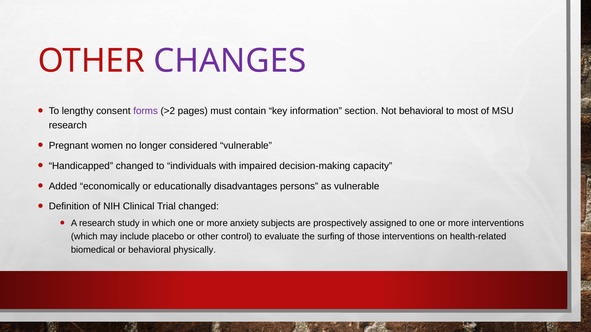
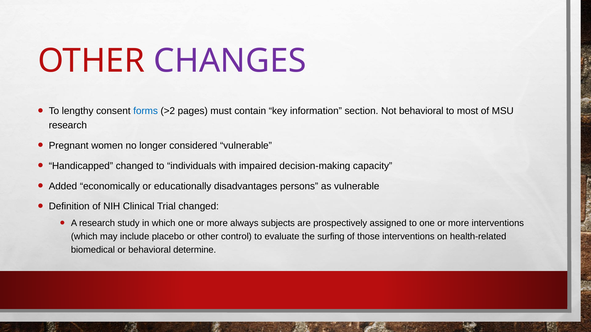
forms colour: purple -> blue (146, 111)
anxiety: anxiety -> always (244, 223)
physically: physically -> determine (195, 250)
